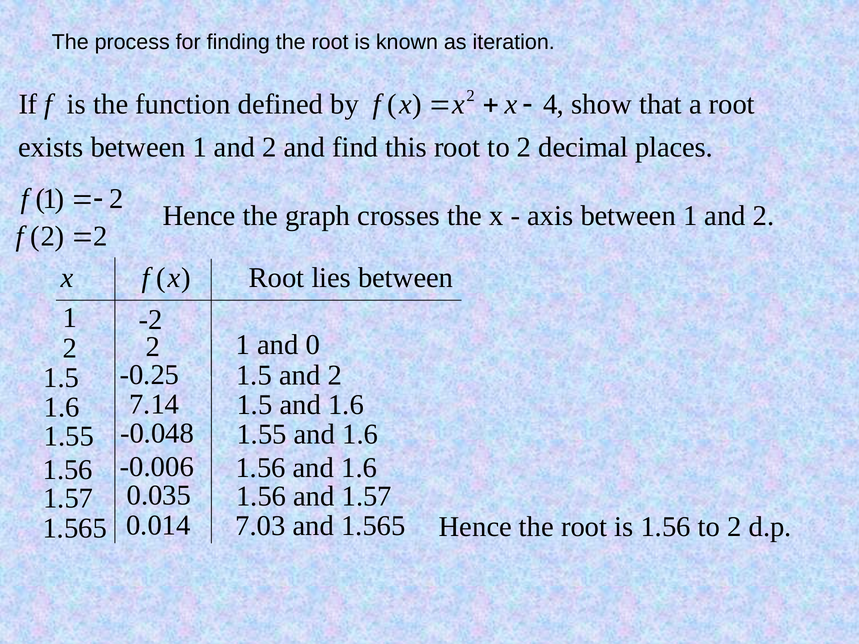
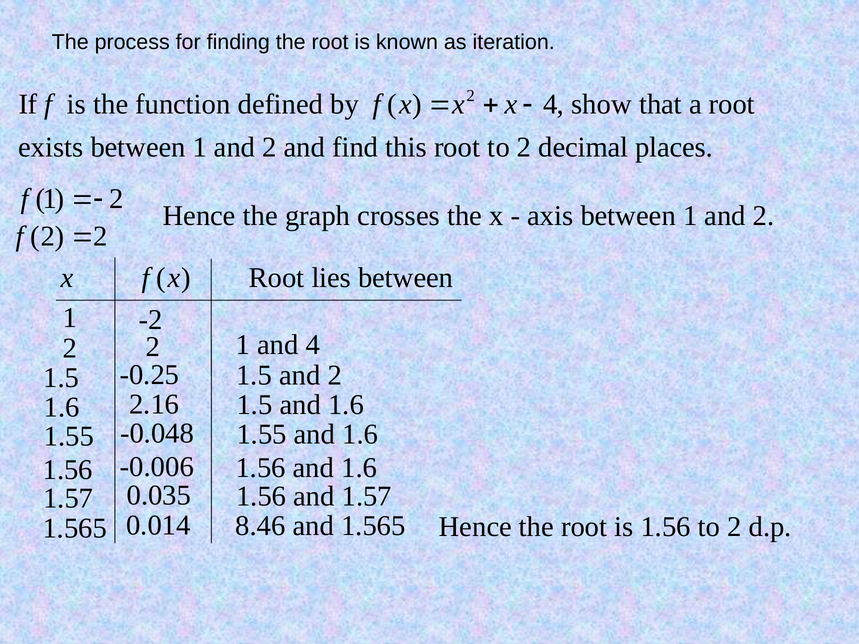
0: 0 -> 4 (313, 345)
7.14: 7.14 -> 2.16 (154, 404)
7.03: 7.03 -> 8.46 (261, 526)
